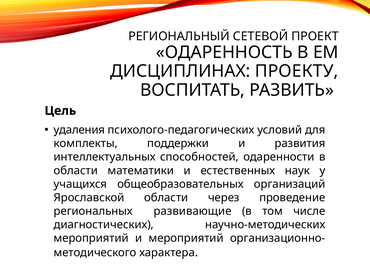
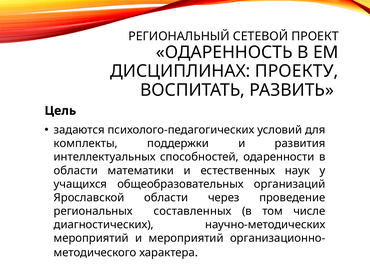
удаления: удаления -> задаются (79, 130)
развивающие: развивающие -> составленных (193, 211)
